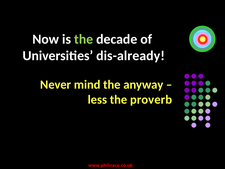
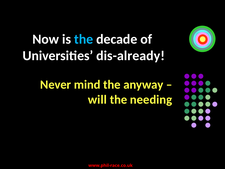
the colour: light green -> light blue (84, 39)
less: less -> will (97, 100)
proverb: proverb -> needing (151, 100)
